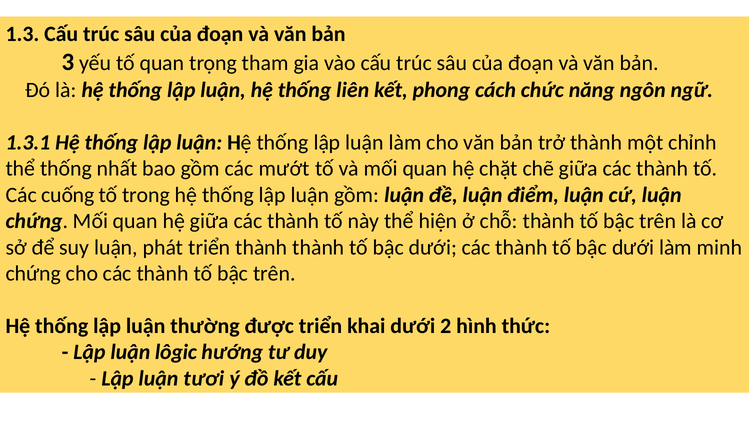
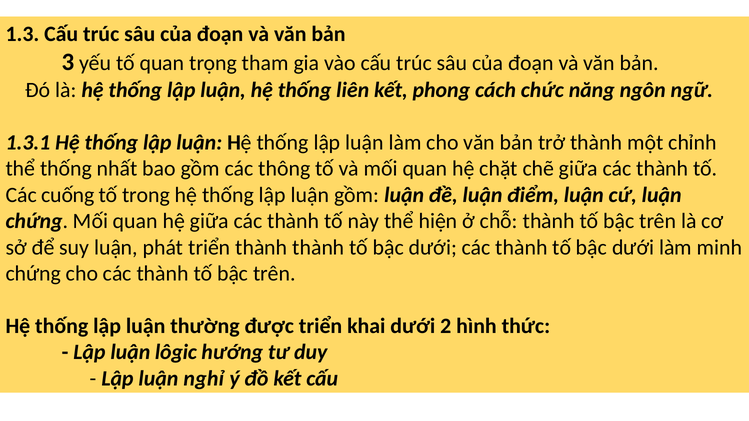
mướt: mướt -> thông (284, 169)
tươi: tươi -> nghỉ (204, 379)
